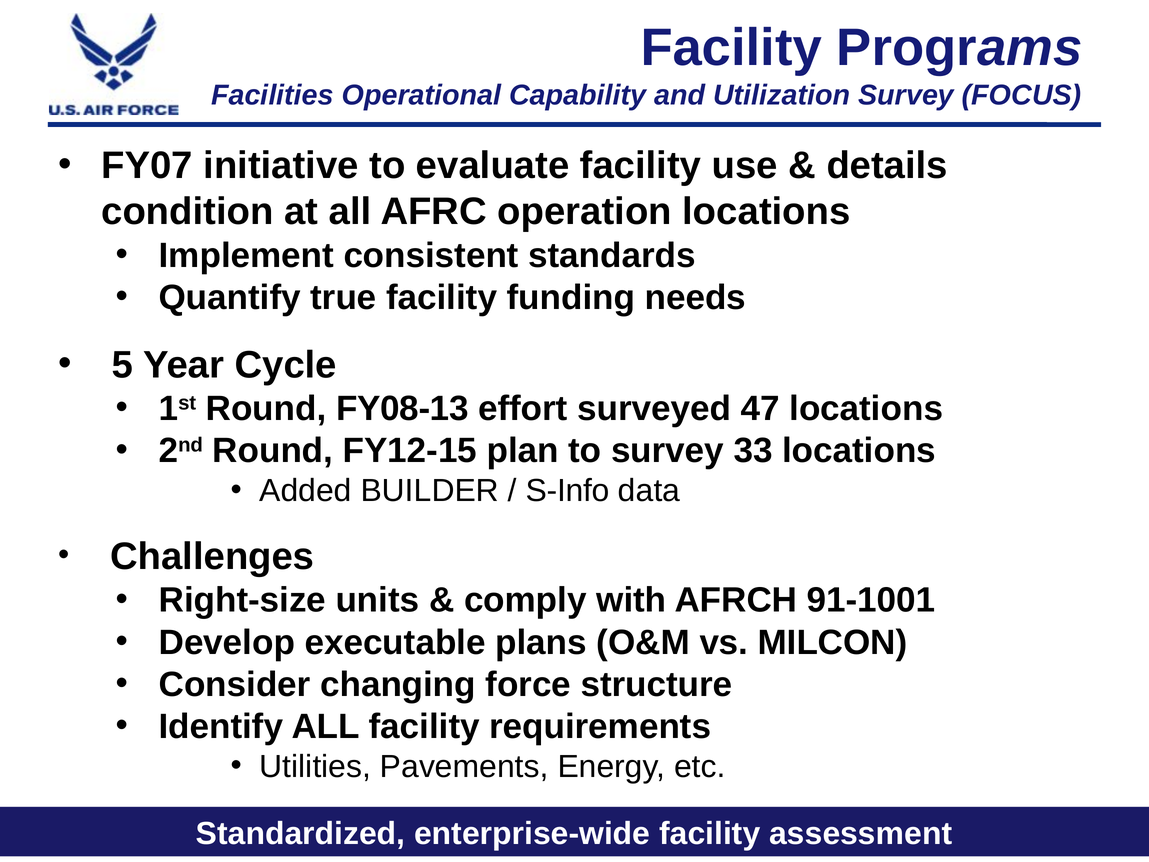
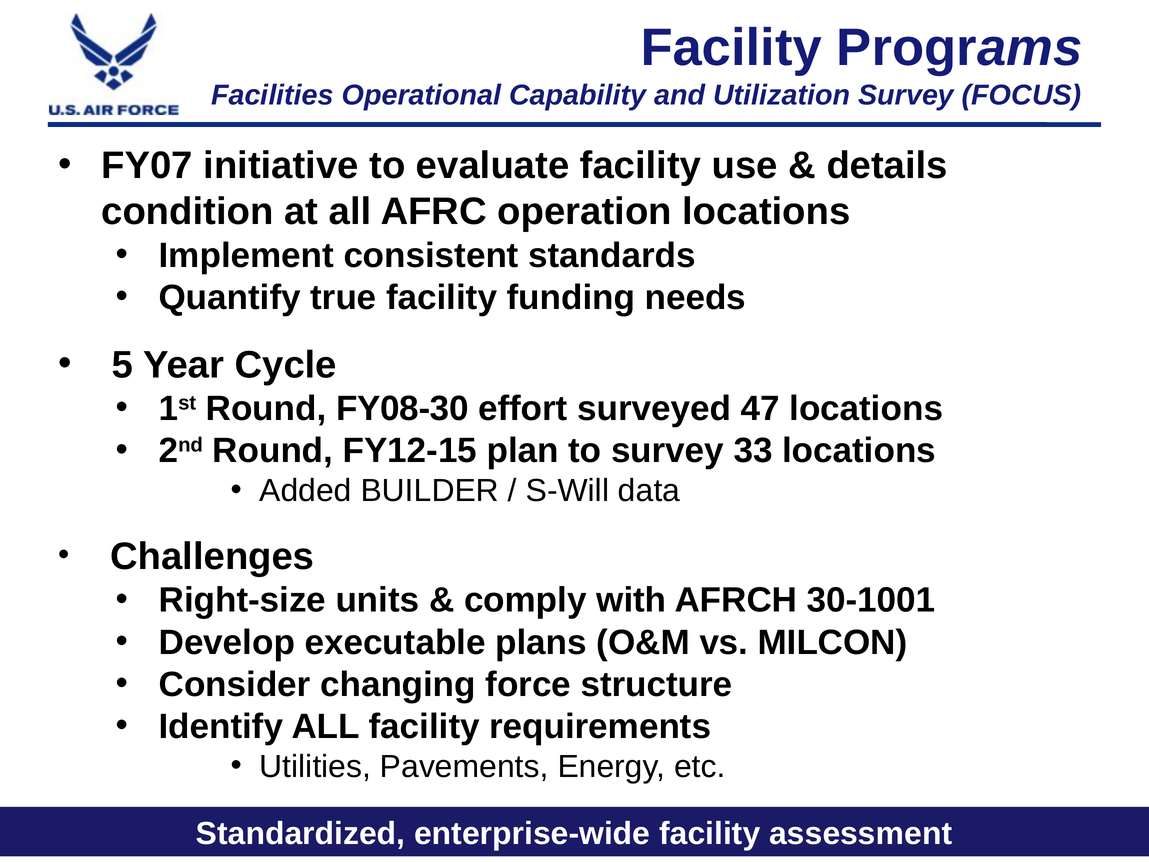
FY08-13: FY08-13 -> FY08-30 (402, 409)
S-Info: S-Info -> S-Will (567, 491)
91-1001: 91-1001 -> 30-1001 (871, 600)
